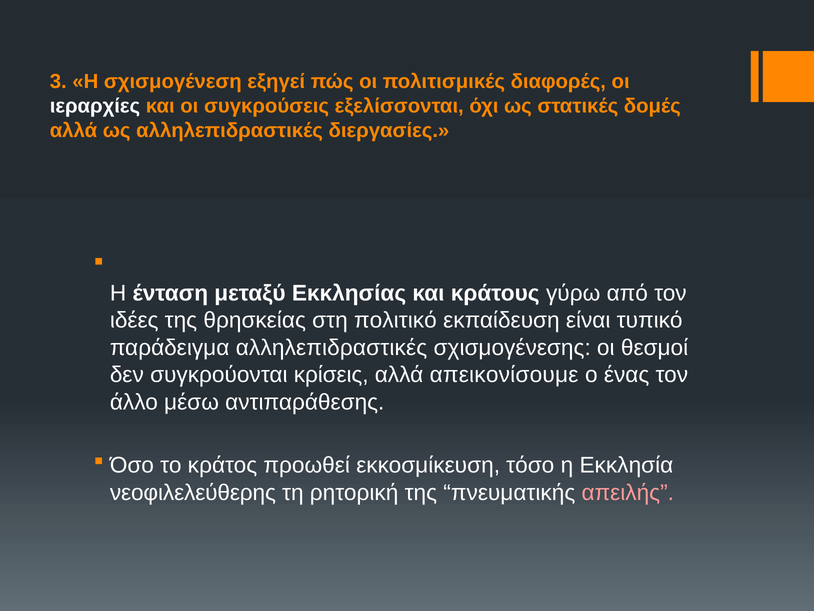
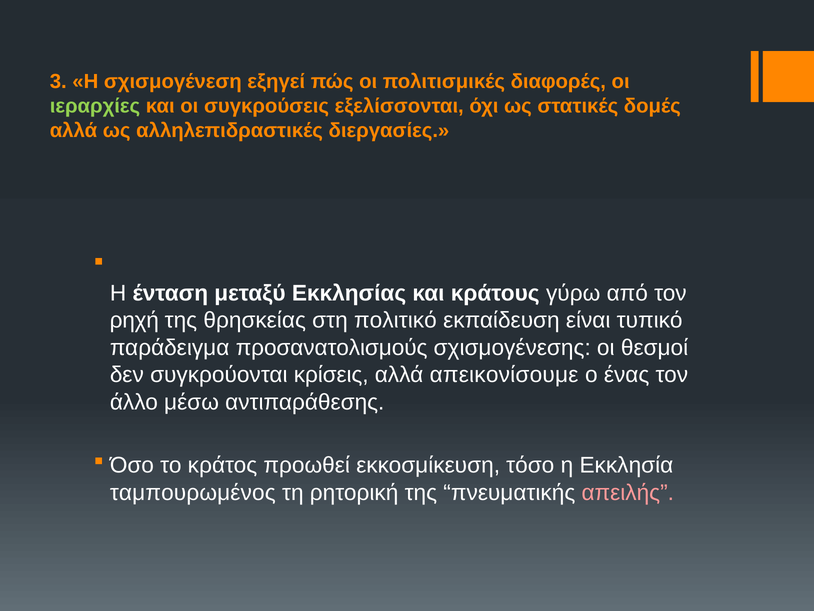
ιεραρχίες colour: white -> light green (95, 106)
ιδέες: ιδέες -> ρηχή (134, 320)
παράδειγμα αλληλεπιδραστικές: αλληλεπιδραστικές -> προσανατολισμούς (332, 347)
νεοφιλελεύθερης: νεοφιλελεύθερης -> ταμπουρωμένος (193, 492)
